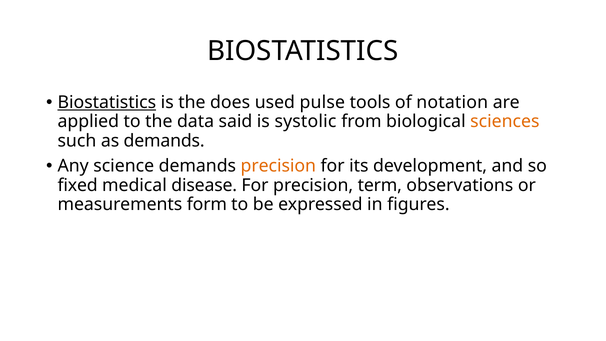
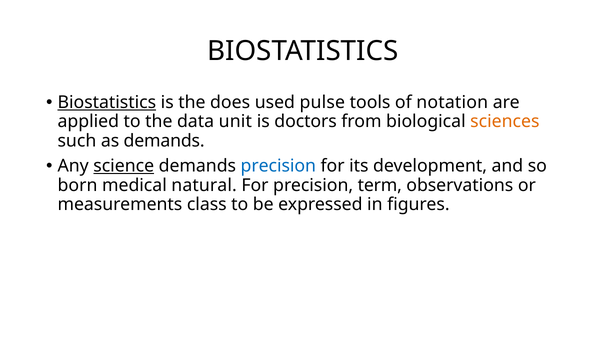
said: said -> unit (235, 122)
systolic: systolic -> doctors (306, 122)
science underline: none -> present (124, 166)
precision colour: orange -> blue (278, 166)
fixed: fixed -> born (78, 185)
disease: disease -> natural (204, 185)
form: form -> class (207, 204)
